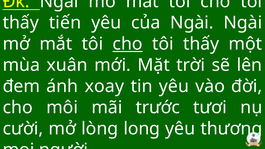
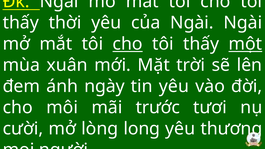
tiến: tiến -> thời (65, 23)
một underline: none -> present (245, 44)
xoay: xoay -> ngày (105, 86)
